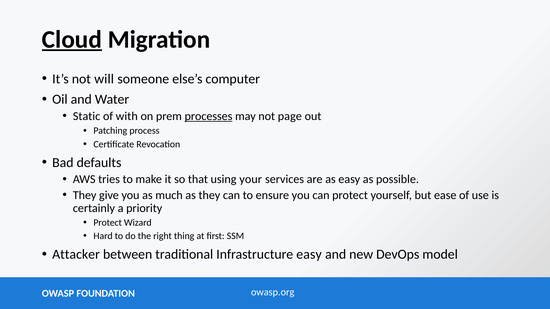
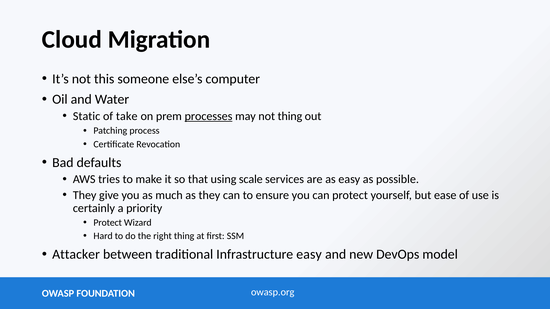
Cloud underline: present -> none (72, 39)
will: will -> this (104, 79)
with: with -> take (127, 116)
not page: page -> thing (290, 116)
your: your -> scale (251, 179)
